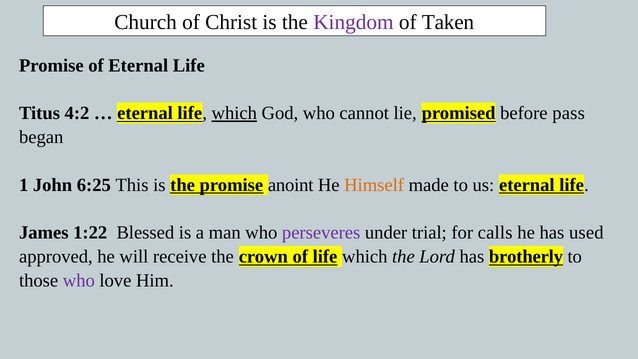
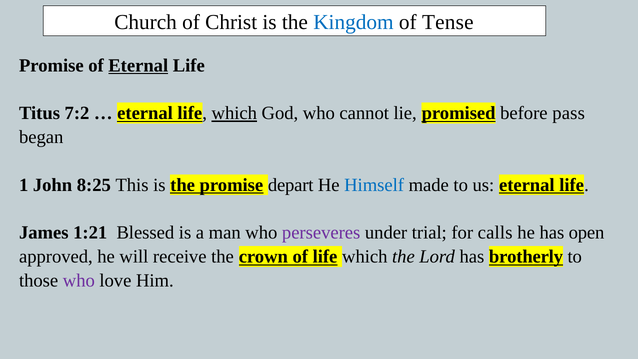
Kingdom colour: purple -> blue (353, 22)
Taken: Taken -> Tense (448, 22)
Eternal underline: none -> present (138, 65)
4:2: 4:2 -> 7:2 (77, 113)
6:25: 6:25 -> 8:25 (94, 185)
anoint: anoint -> depart (291, 185)
Himself colour: orange -> blue (374, 185)
1:22: 1:22 -> 1:21 (90, 233)
used: used -> open (587, 233)
